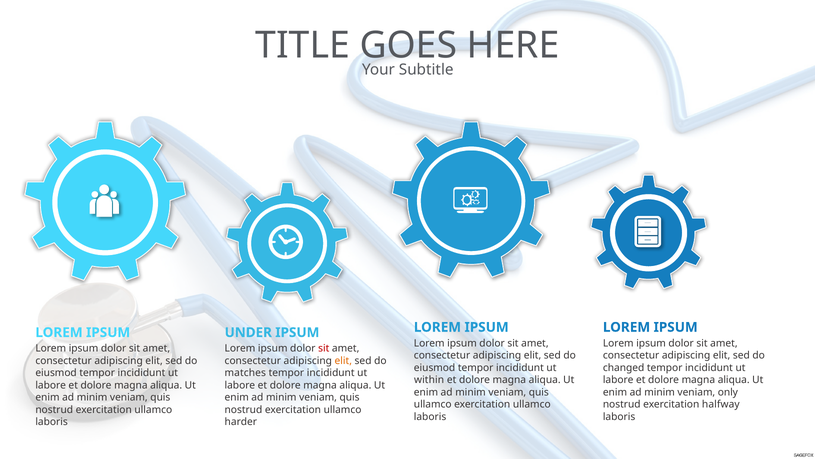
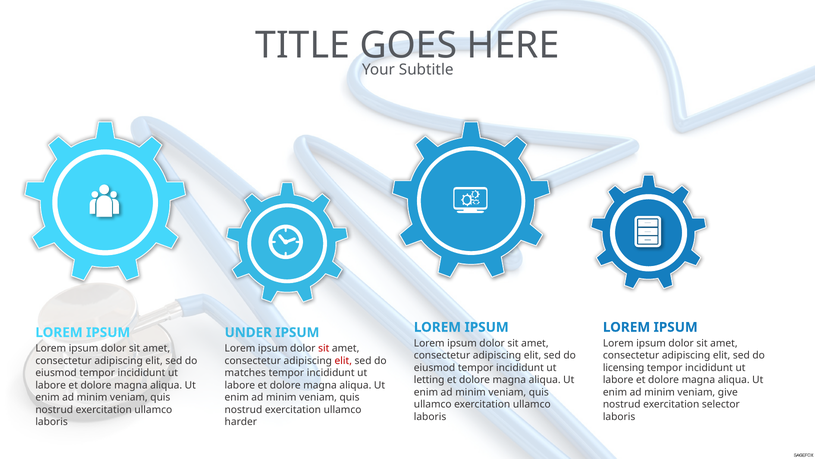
elit colour: orange -> red (343, 360)
changed: changed -> licensing (624, 367)
within: within -> letting (429, 380)
only: only -> give (728, 392)
halfway: halfway -> selector (721, 404)
